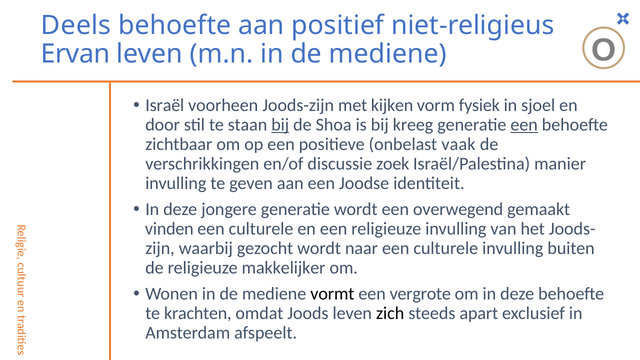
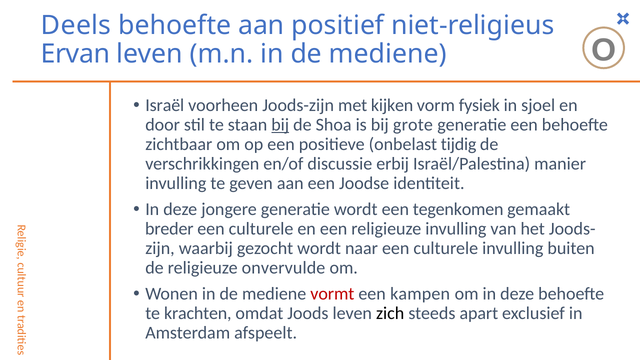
kreeg: kreeg -> grote (413, 125)
een underline: present -> none (524, 125)
vaak: vaak -> tijdig (459, 144)
zoek: zoek -> erbij (393, 164)
overwegend: overwegend -> tegenkomen (458, 209)
vinden: vinden -> breder (169, 229)
makkelijker: makkelijker -> onvervulde (283, 268)
vormt colour: black -> red (332, 294)
vergrote: vergrote -> kampen (420, 294)
